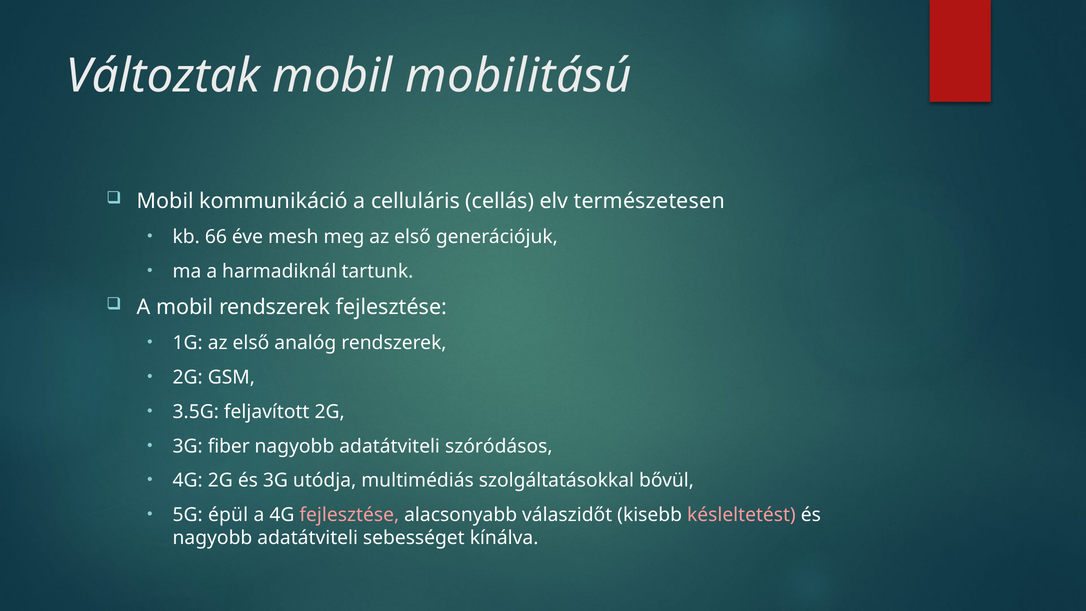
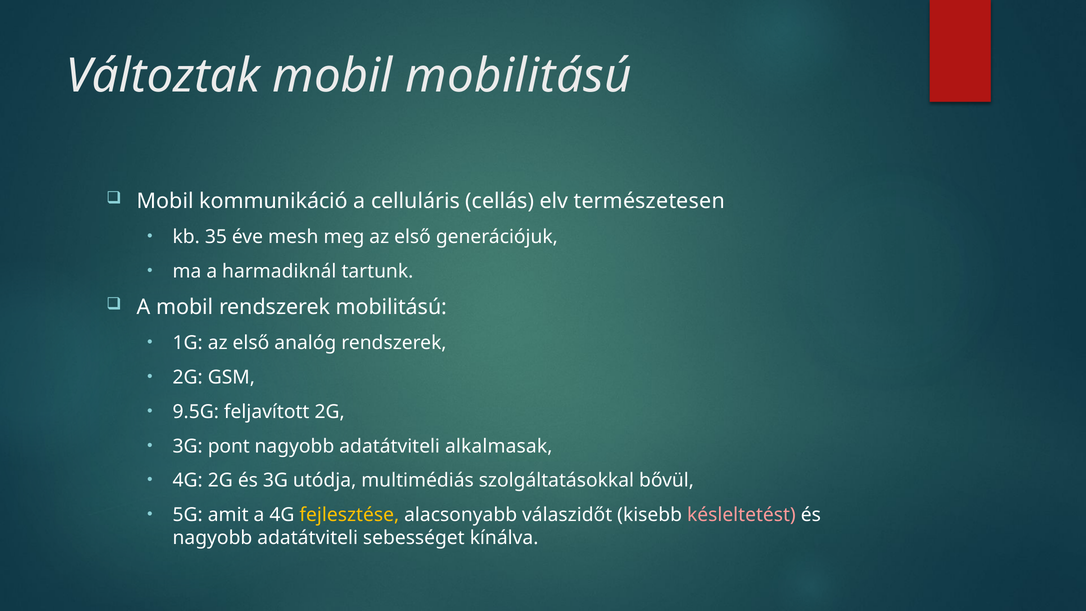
66: 66 -> 35 (216, 237)
rendszerek fejlesztése: fejlesztése -> mobilitású (391, 307)
3.5G: 3.5G -> 9.5G (196, 412)
fiber: fiber -> pont (229, 446)
szóródásos: szóródásos -> alkalmasak (499, 446)
épül: épül -> amit (228, 515)
fejlesztése colour: pink -> yellow (349, 515)
